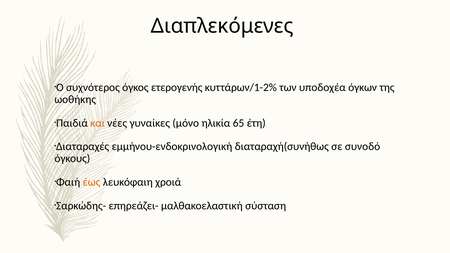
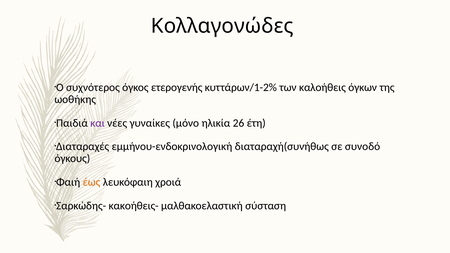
Διαπλεκόμενες: Διαπλεκόμενες -> Κολλαγονώδες (222, 26)
υποδοχέα: υποδοχέα -> καλοήθεις (322, 87)
και colour: orange -> purple (98, 123)
65: 65 -> 26 (239, 123)
επηρεάζει-: επηρεάζει- -> κακοήθεις- (134, 206)
